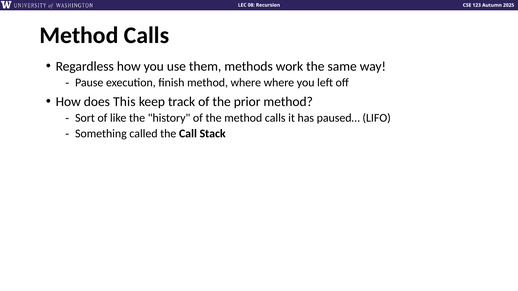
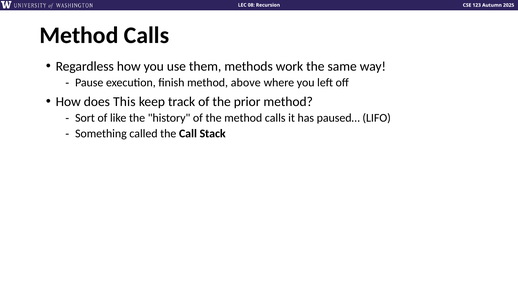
method where: where -> above (246, 83)
